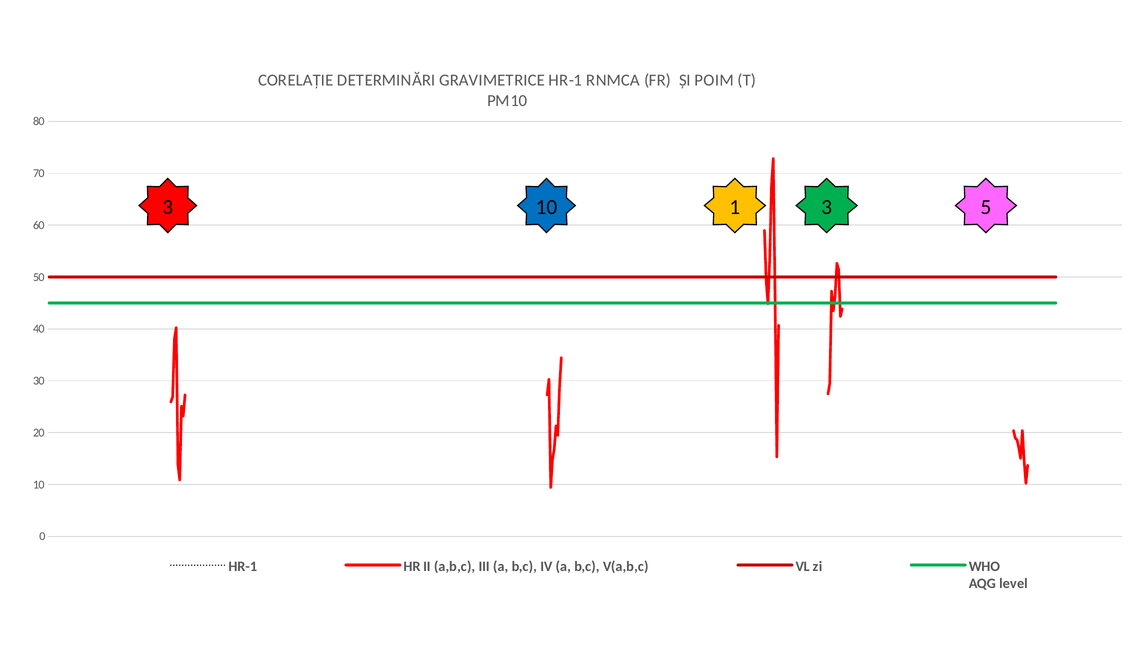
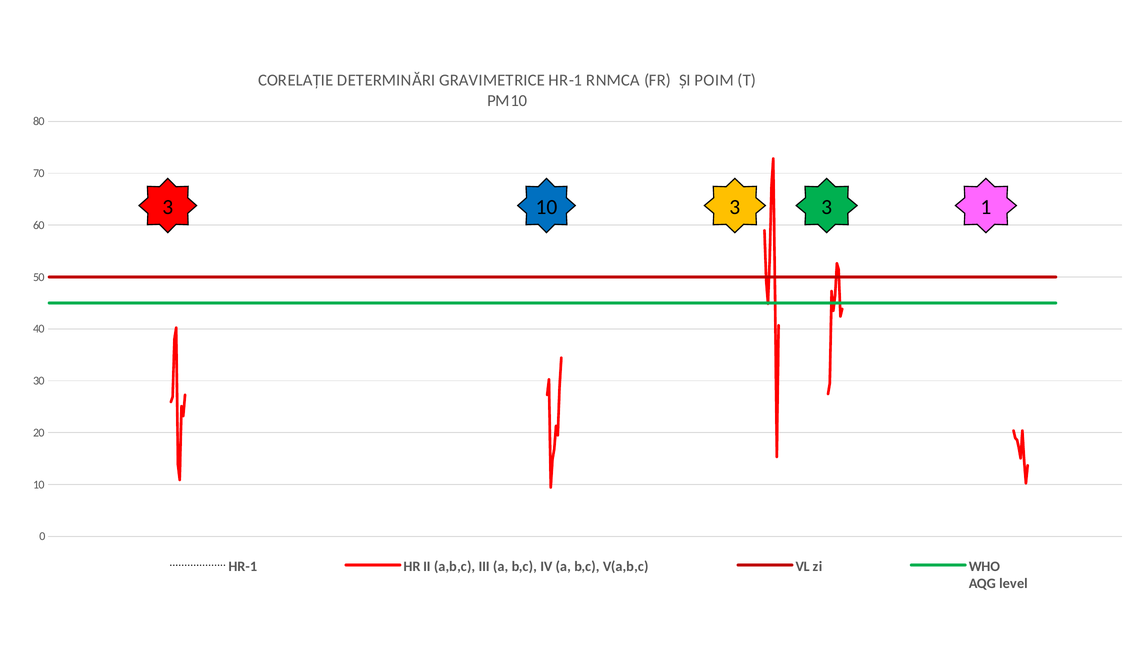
10 1: 1 -> 3 (735, 207)
5: 5 -> 1 (986, 207)
